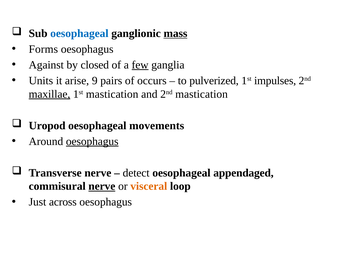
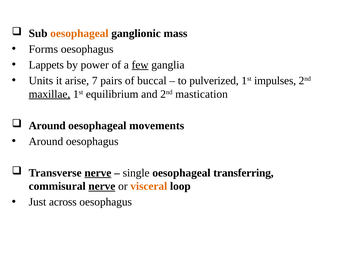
oesophageal colour: blue -> orange (79, 33)
mass underline: present -> none (175, 33)
Against: Against -> Lappets (46, 65)
closed: closed -> power (95, 65)
9: 9 -> 7 (95, 81)
occurs: occurs -> buccal (152, 81)
1st mastication: mastication -> equilibrium (112, 94)
Uropod: Uropod -> Around (47, 126)
oesophagus underline: present -> none (92, 142)
nerve underline: none -> present (98, 173)
detect: detect -> single (136, 173)
appendaged: appendaged -> transferring (243, 173)
